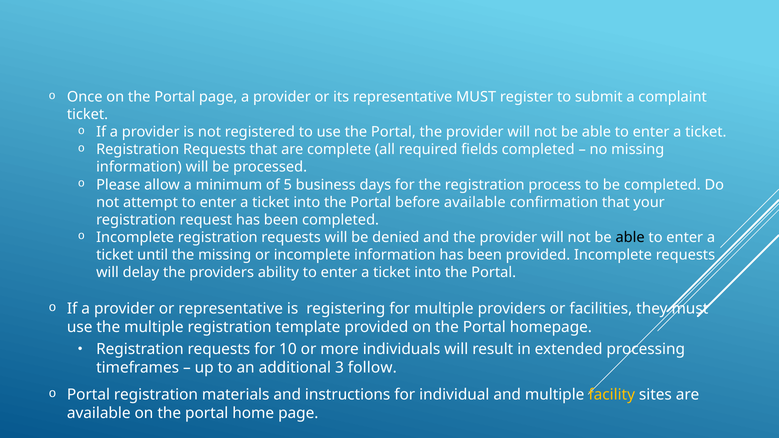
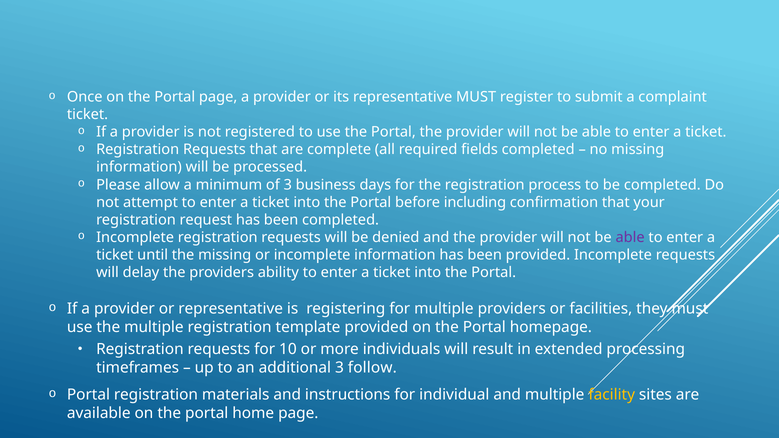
of 5: 5 -> 3 (288, 185)
before available: available -> including (475, 202)
able colour: black -> purple (630, 237)
